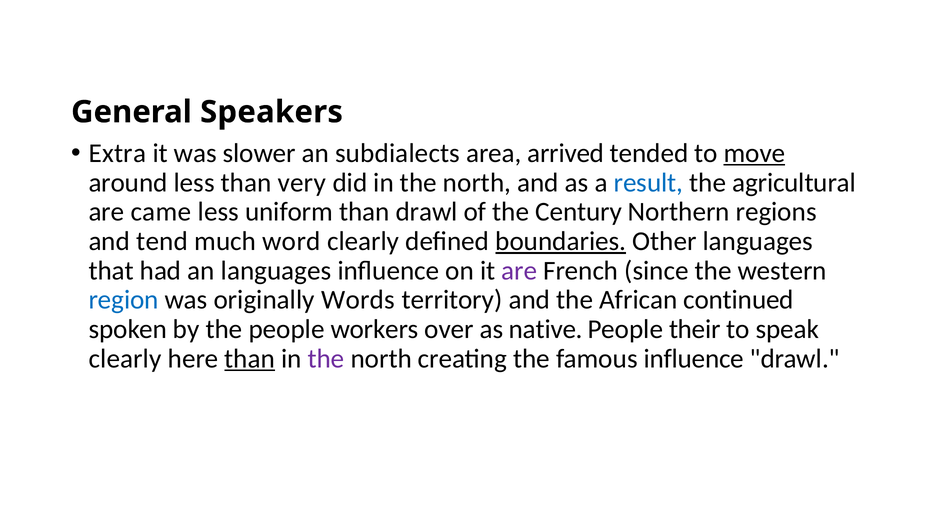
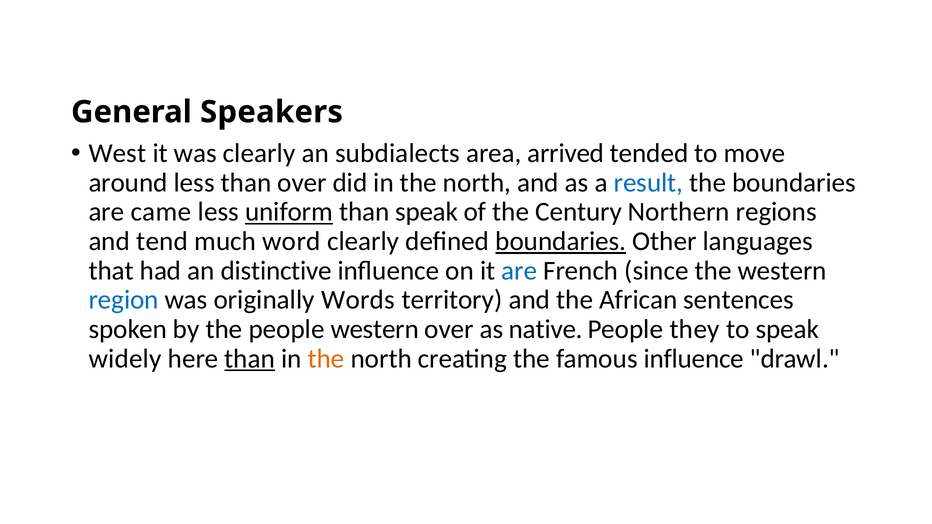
Extra: Extra -> West (117, 153)
was slower: slower -> clearly (259, 153)
move underline: present -> none (754, 153)
than very: very -> over (302, 183)
the agricultural: agricultural -> boundaries (794, 183)
uniform underline: none -> present (289, 212)
than drawl: drawl -> speak (427, 212)
an languages: languages -> distinctive (276, 271)
are colour: purple -> blue (519, 271)
continued: continued -> sentences (739, 300)
people workers: workers -> western (375, 329)
their: their -> they (695, 329)
clearly: clearly -> widely (125, 359)
the colour: purple -> orange (326, 359)
